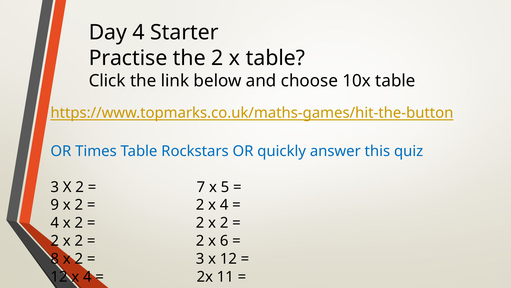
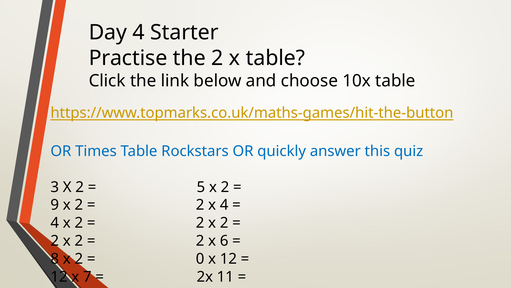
7: 7 -> 5 (201, 187)
5: 5 -> 2 (225, 187)
3: 3 -> 0 (200, 258)
12 x 4: 4 -> 7 (87, 276)
